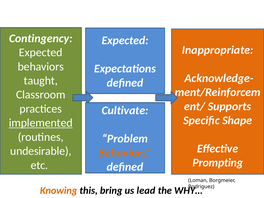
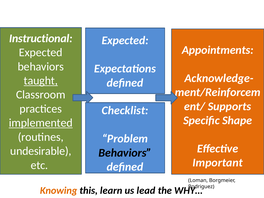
Contingency: Contingency -> Instructional (41, 38)
Inappropriate: Inappropriate -> Appointments (218, 50)
taught underline: none -> present (41, 81)
Cultivate: Cultivate -> Checklist (125, 110)
Behaviors colour: orange -> black (125, 153)
Prompting: Prompting -> Important (218, 163)
bring: bring -> learn (111, 191)
